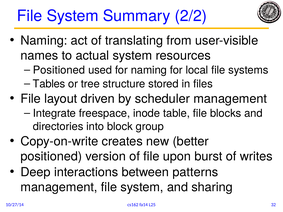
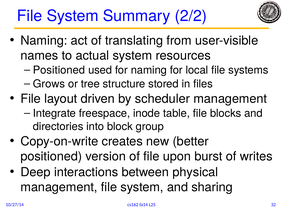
Tables: Tables -> Grows (49, 84)
patterns: patterns -> physical (195, 172)
